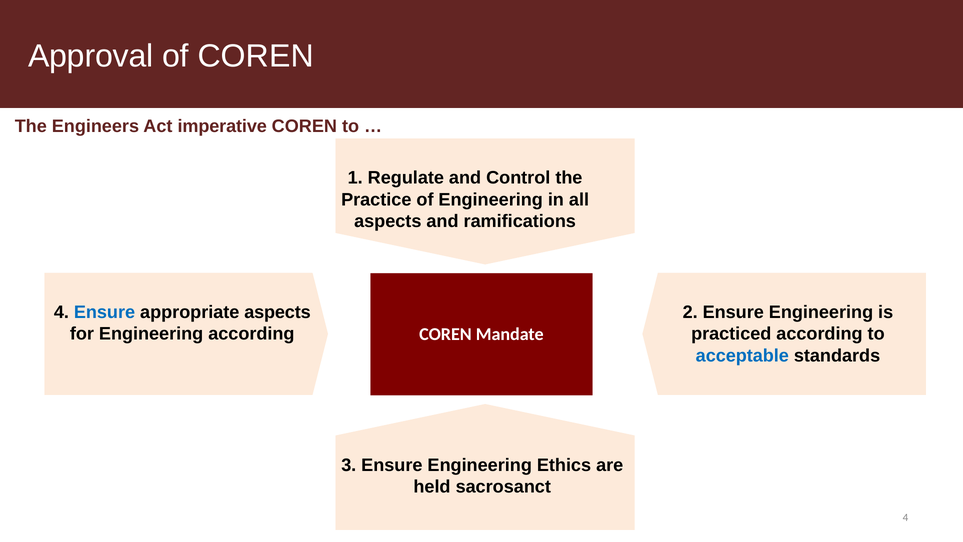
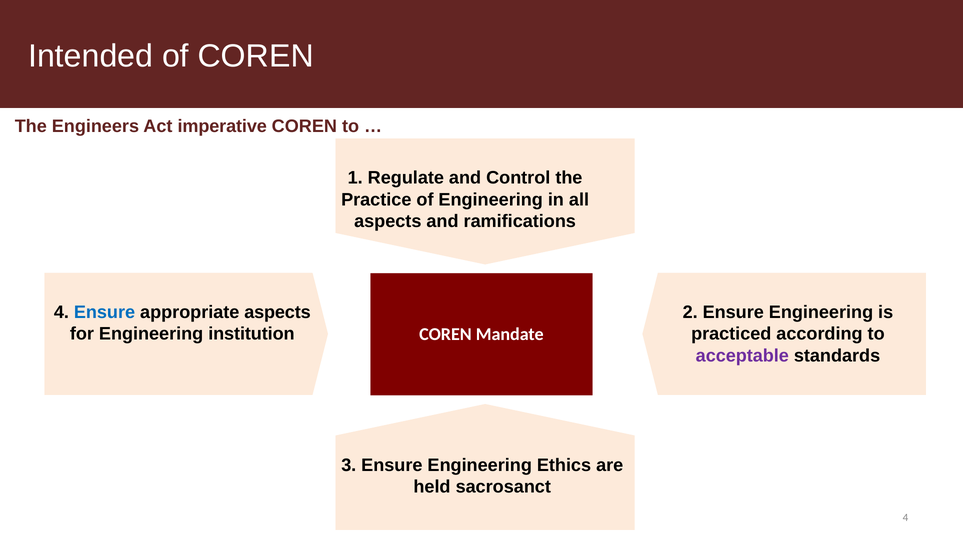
Approval: Approval -> Intended (91, 56)
Engineering according: according -> institution (251, 334)
acceptable colour: blue -> purple (742, 356)
